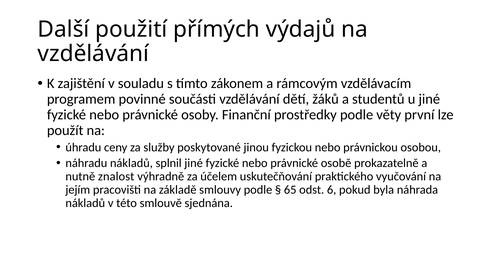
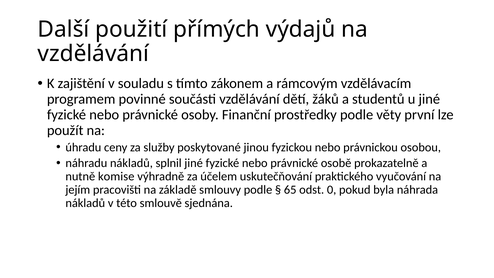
znalost: znalost -> komise (116, 176)
6: 6 -> 0 (332, 190)
